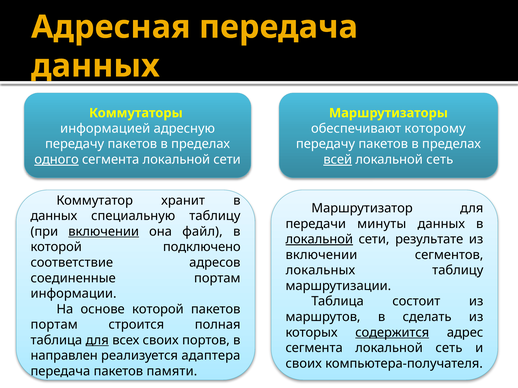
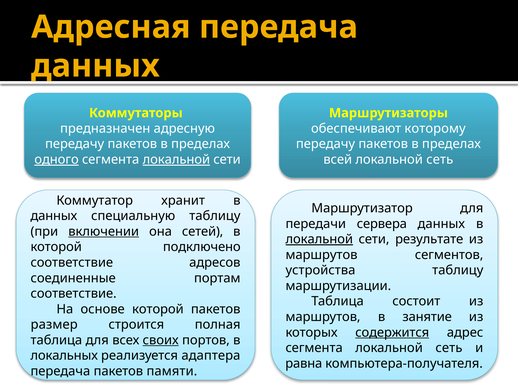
информацией: информацией -> предназначен (105, 129)
локальной underline: none -> present (176, 160)
всей underline: present -> none (338, 160)
минуты: минуты -> сервера (382, 224)
файл: файл -> сетей (203, 232)
включении: включении -> маршрутов (321, 255)
локальных: локальных -> устройства (320, 271)
информации: информации -> соответствие (74, 294)
сделать: сделать -> занятие (427, 317)
портам: портам -> размер (54, 325)
для underline: present -> none (97, 341)
своих underline: none -> present (161, 341)
направлен: направлен -> локальных (64, 356)
своих: своих -> равна (304, 364)
